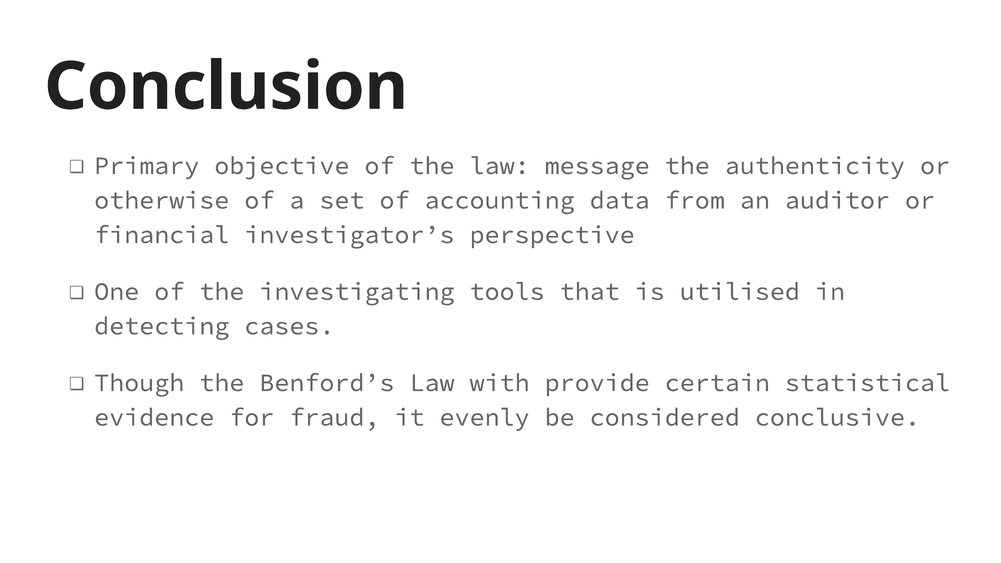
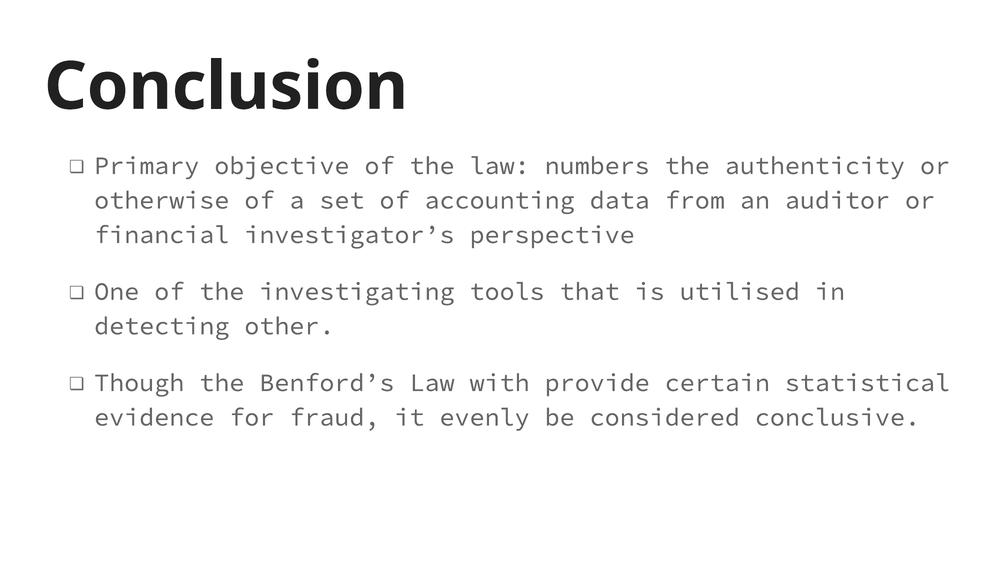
message: message -> numbers (597, 166)
cases: cases -> other (289, 326)
